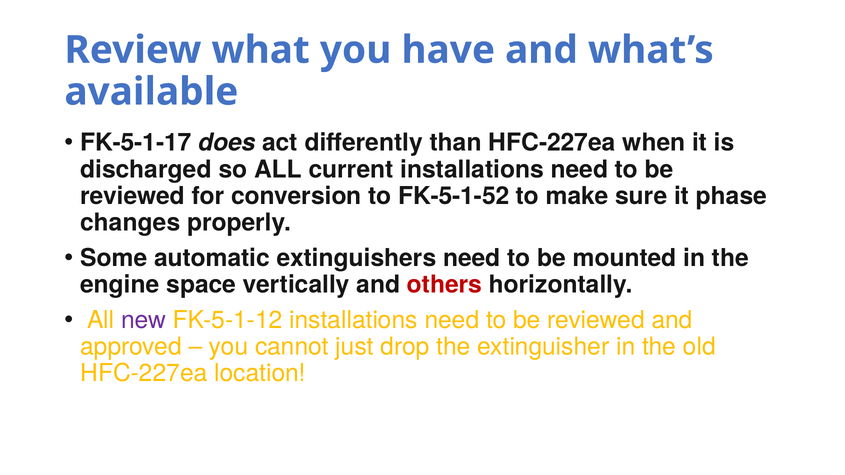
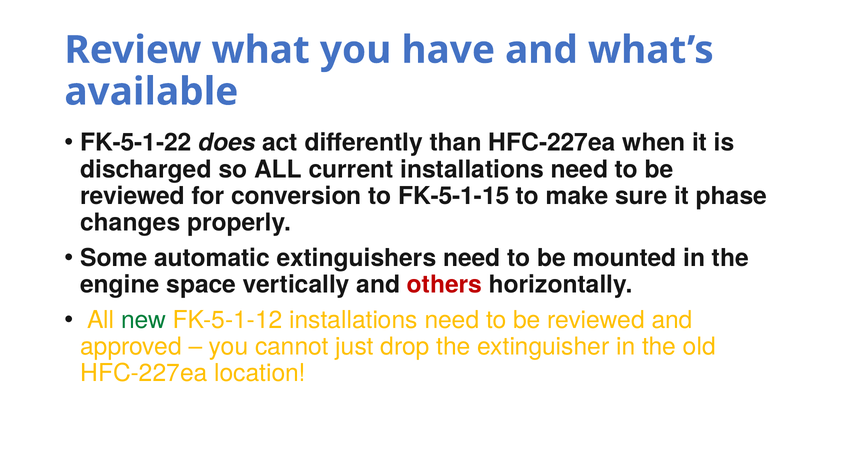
FK-5-1-17: FK-5-1-17 -> FK-5-1-22 (136, 143)
FK-5-1-52: FK-5-1-52 -> FK-5-1-15 (454, 196)
new colour: purple -> green (144, 320)
